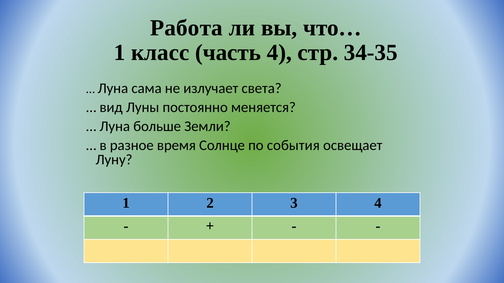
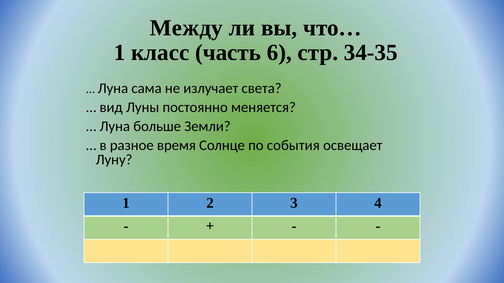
Работа: Работа -> Между (186, 28)
часть 4: 4 -> 6 (279, 53)
